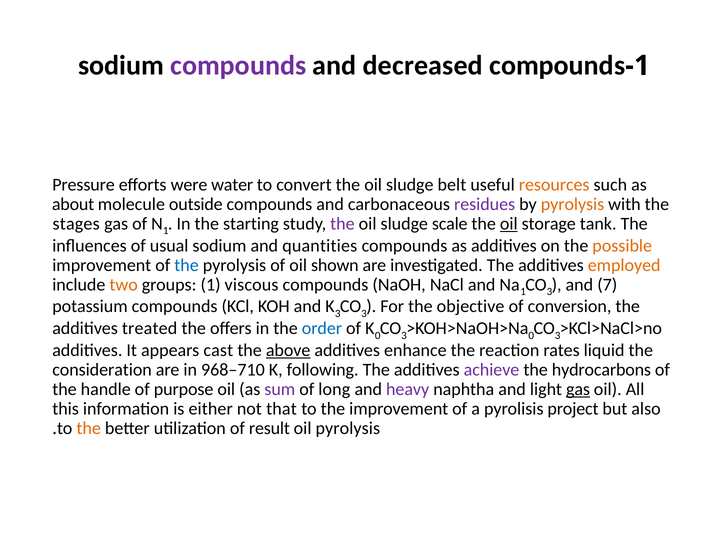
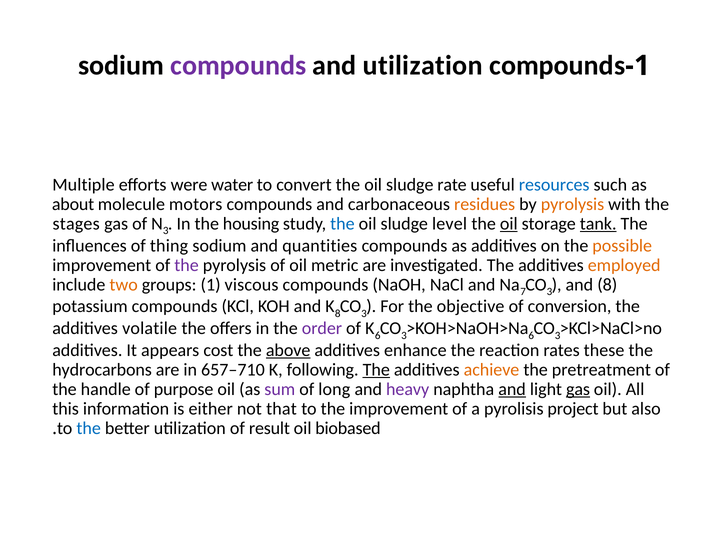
and decreased: decreased -> utilization (423, 66)
Pressure: Pressure -> Multiple (83, 185)
belt: belt -> rate (452, 185)
resources colour: orange -> blue (554, 185)
outside: outside -> motors (196, 204)
residues colour: purple -> orange (485, 204)
1: 1 -> 3 (166, 231)
starting: starting -> housing (251, 224)
the colour: purple -> blue (342, 224)
scale: scale -> level (450, 224)
tank underline: none -> present (598, 224)
usual: usual -> thing (169, 245)
the colour: blue -> purple (187, 265)
shown: shown -> metric (335, 265)
1: 1 -> 7 (523, 291)
and 7: 7 -> 8 (607, 284)
K 3: 3 -> 8 (338, 313)
treated: treated -> volatile (150, 328)
order colour: blue -> purple (322, 328)
K 0: 0 -> 6 (378, 335)
0: 0 -> 6 (531, 335)
cast: cast -> cost (218, 350)
liquid: liquid -> these (604, 350)
consideration: consideration -> hydrocarbons (102, 370)
968–710: 968–710 -> 657–710 (233, 370)
The underline: none -> present (376, 370)
achieve colour: purple -> orange (492, 370)
hydrocarbons: hydrocarbons -> pretreatment (601, 370)
and underline: none -> present (512, 389)
the colour: orange -> blue (89, 428)
oil pyrolysis: pyrolysis -> biobased (348, 428)
